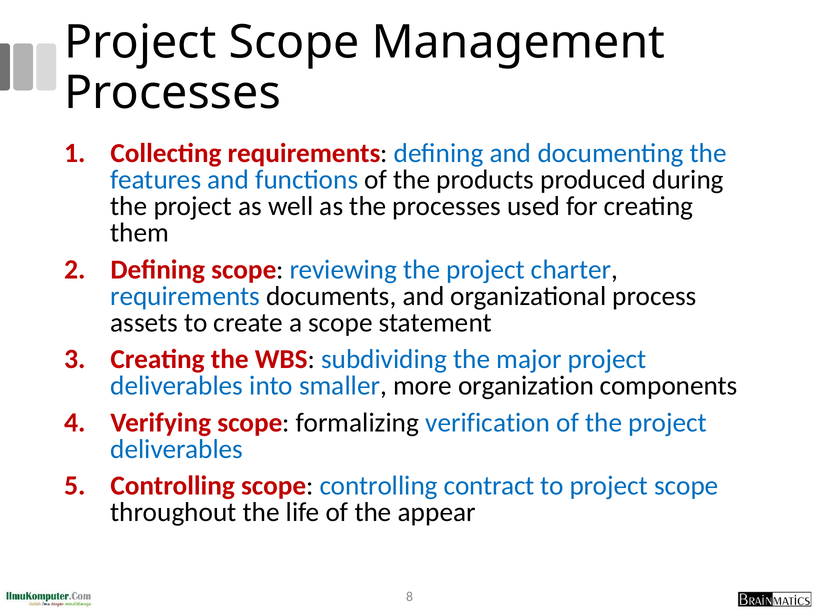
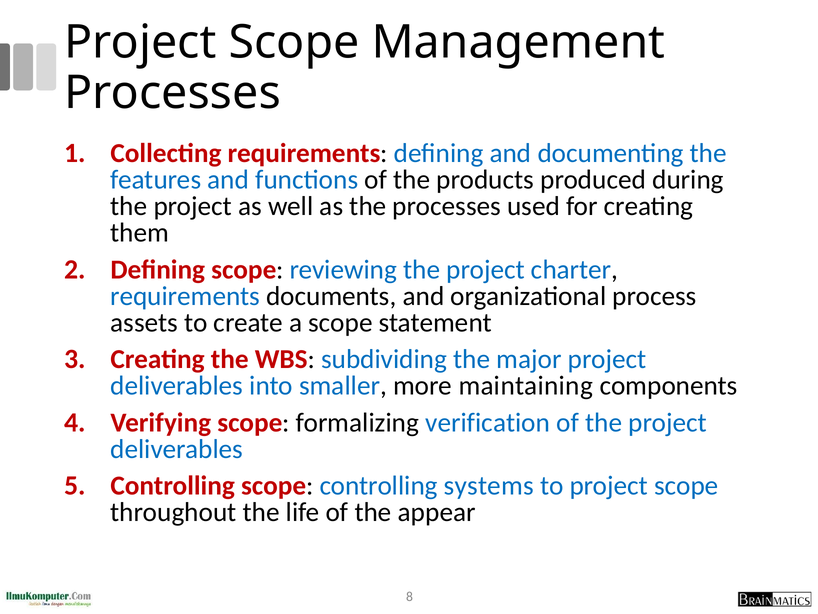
organization: organization -> maintaining (526, 386)
contract: contract -> systems (489, 485)
